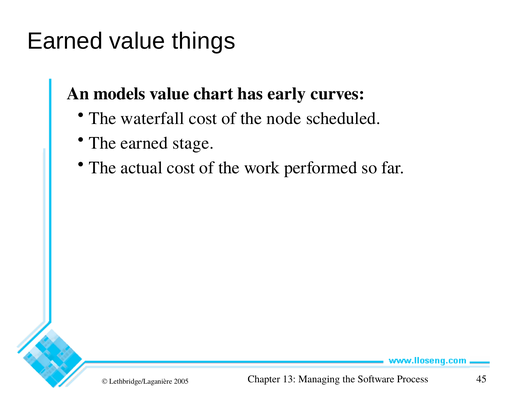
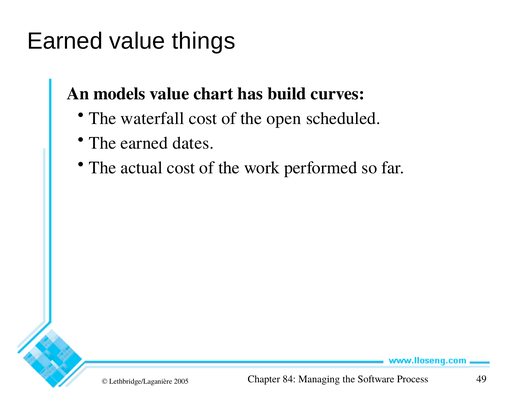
early: early -> build (287, 93)
node: node -> open (284, 118)
stage: stage -> dates (193, 143)
13: 13 -> 84 (289, 378)
45: 45 -> 49 (481, 378)
